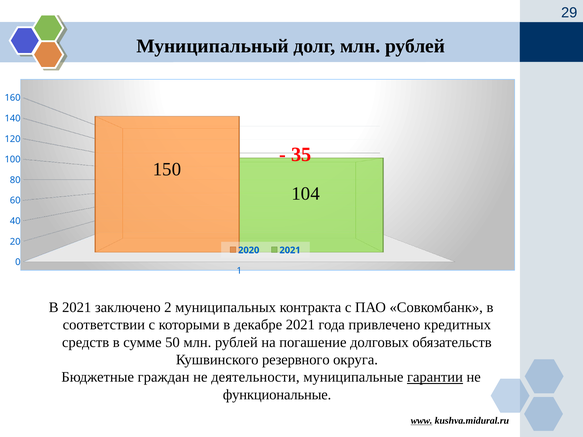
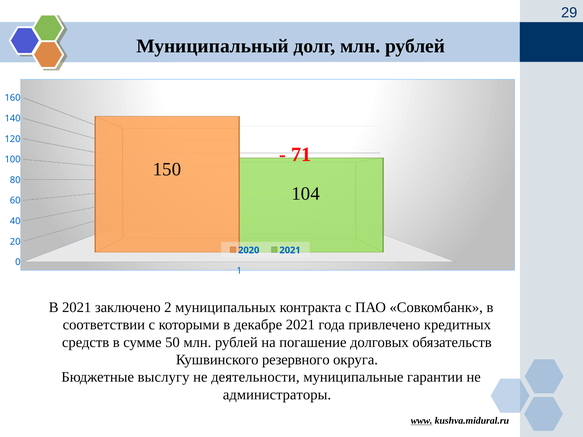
35: 35 -> 71 (301, 155)
граждан: граждан -> выслугу (164, 377)
гарантии underline: present -> none (435, 377)
функциональные: функциональные -> администраторы (277, 395)
